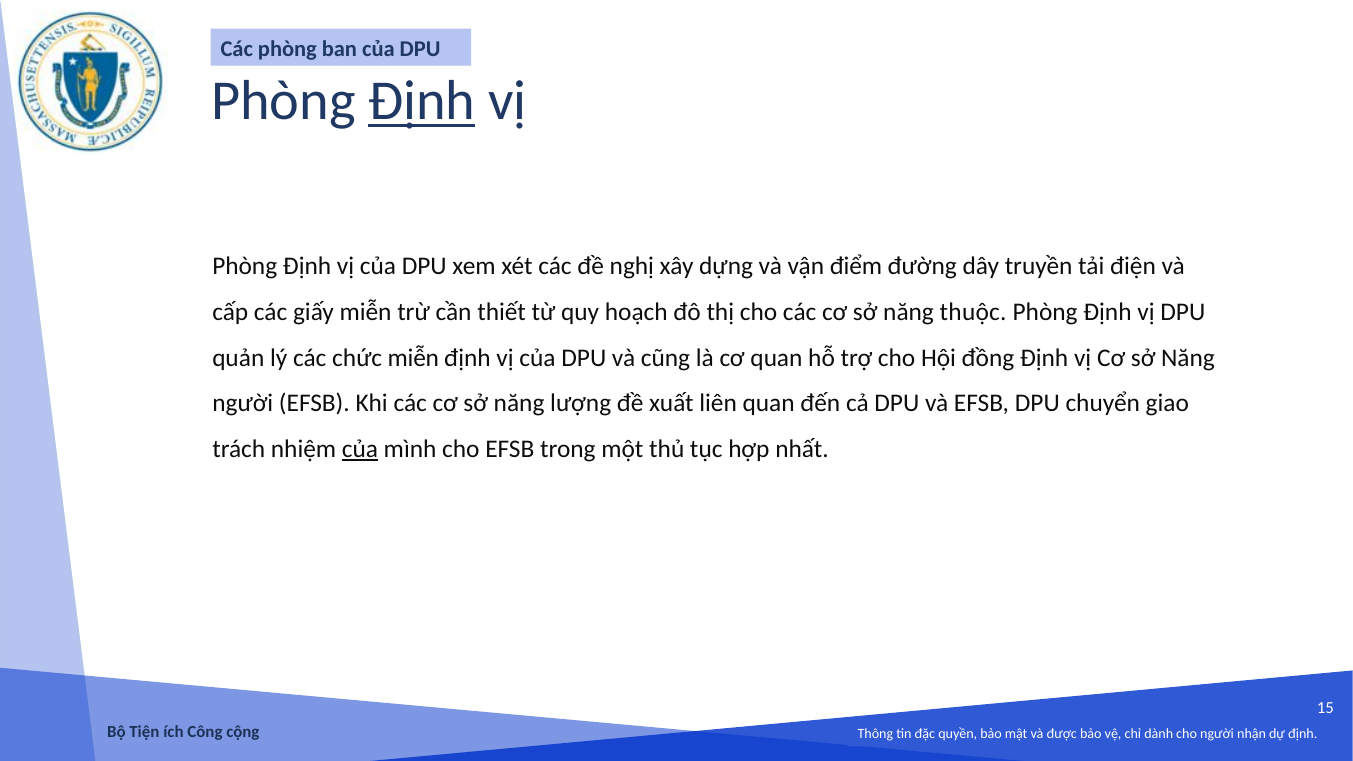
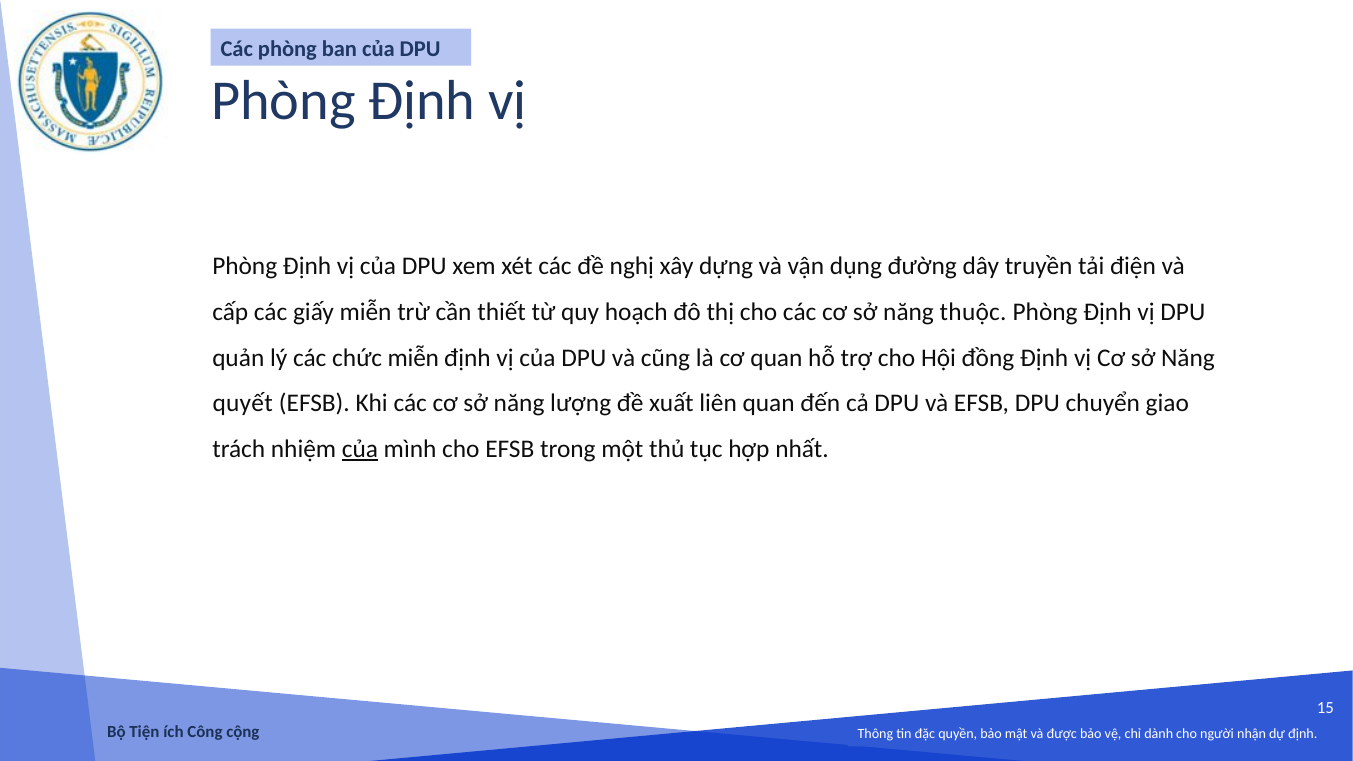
Định underline: present -> none (422, 101)
điểm: điểm -> dụng (856, 267)
người: người -> quyết (243, 404)
